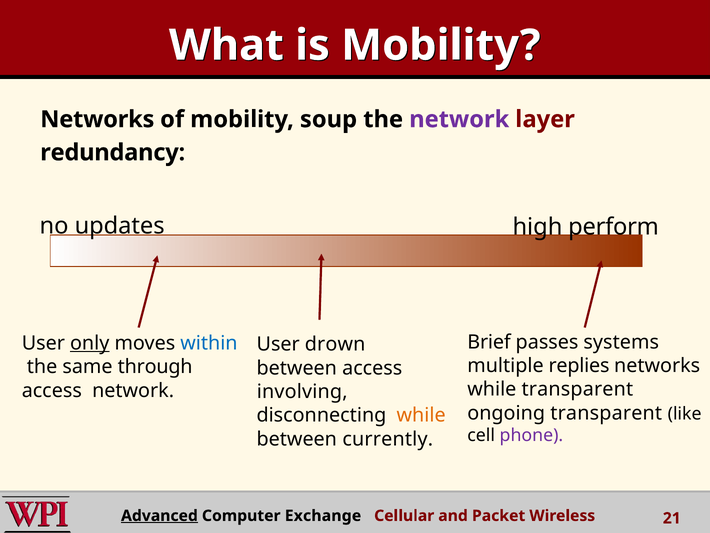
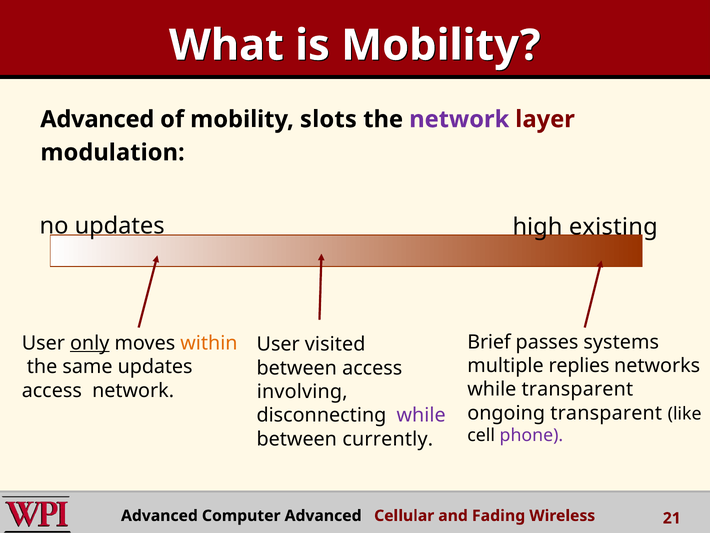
Networks: Networks -> Advanced (97, 119)
soup: soup -> slots (328, 119)
redundancy: redundancy -> modulation (113, 152)
perform: perform -> existing (613, 227)
within colour: blue -> orange (209, 343)
drown: drown -> visited (335, 344)
same through: through -> updates (155, 366)
while colour: orange -> purple (421, 415)
Advanced underline: present -> none (159, 515)
Computer Exchange: Exchange -> Advanced (323, 515)
Packet: Packet -> Fading (499, 515)
